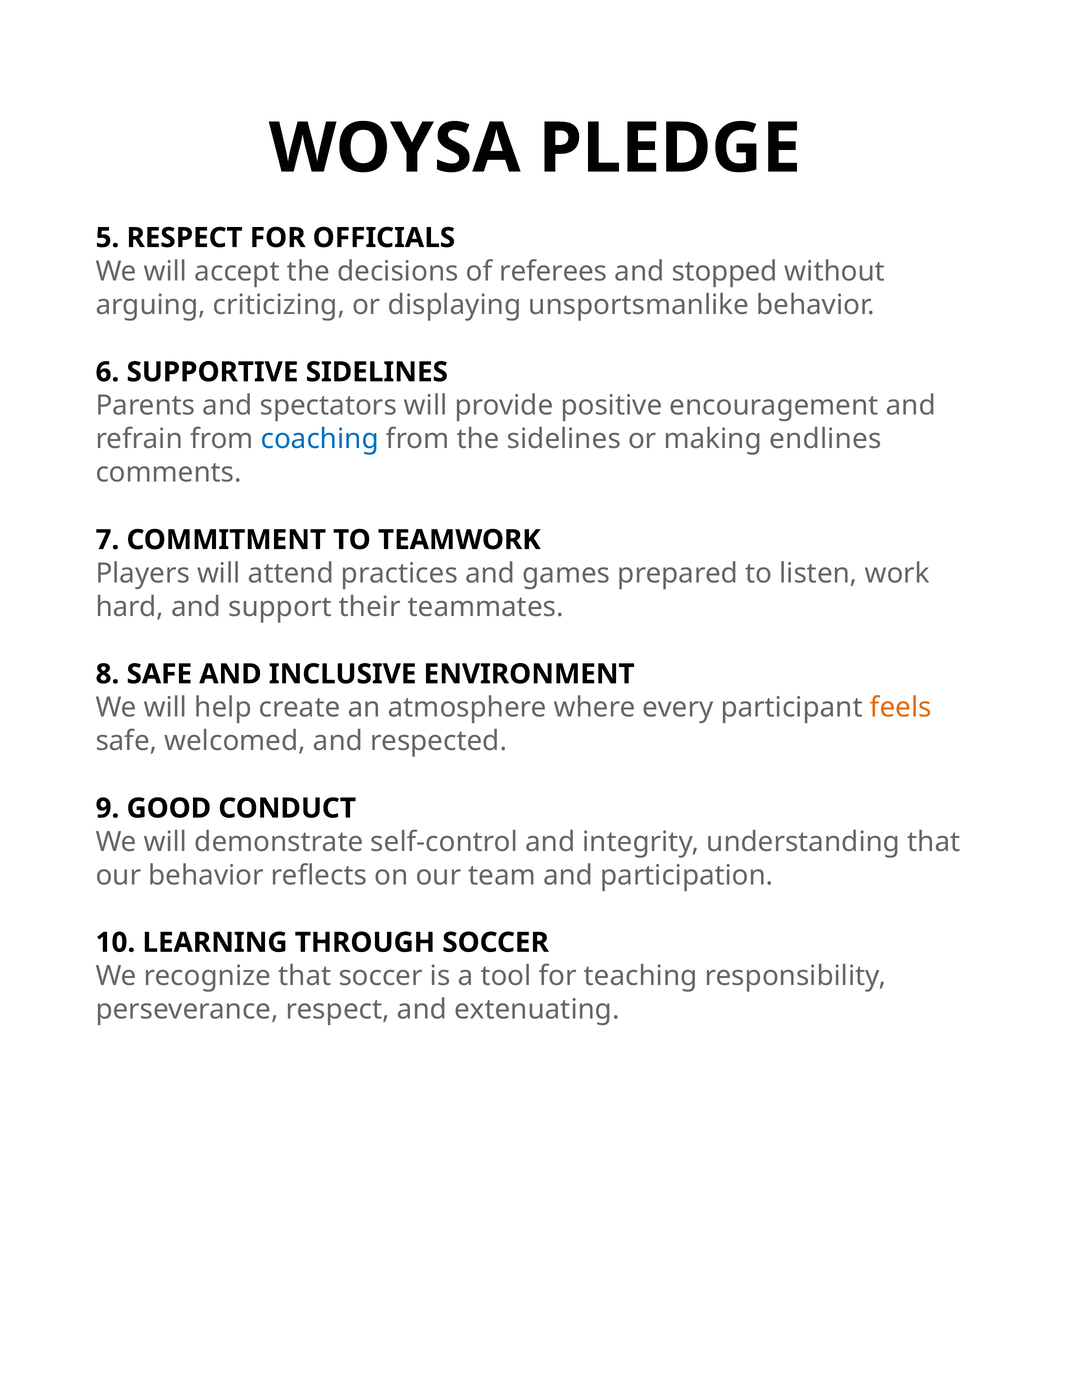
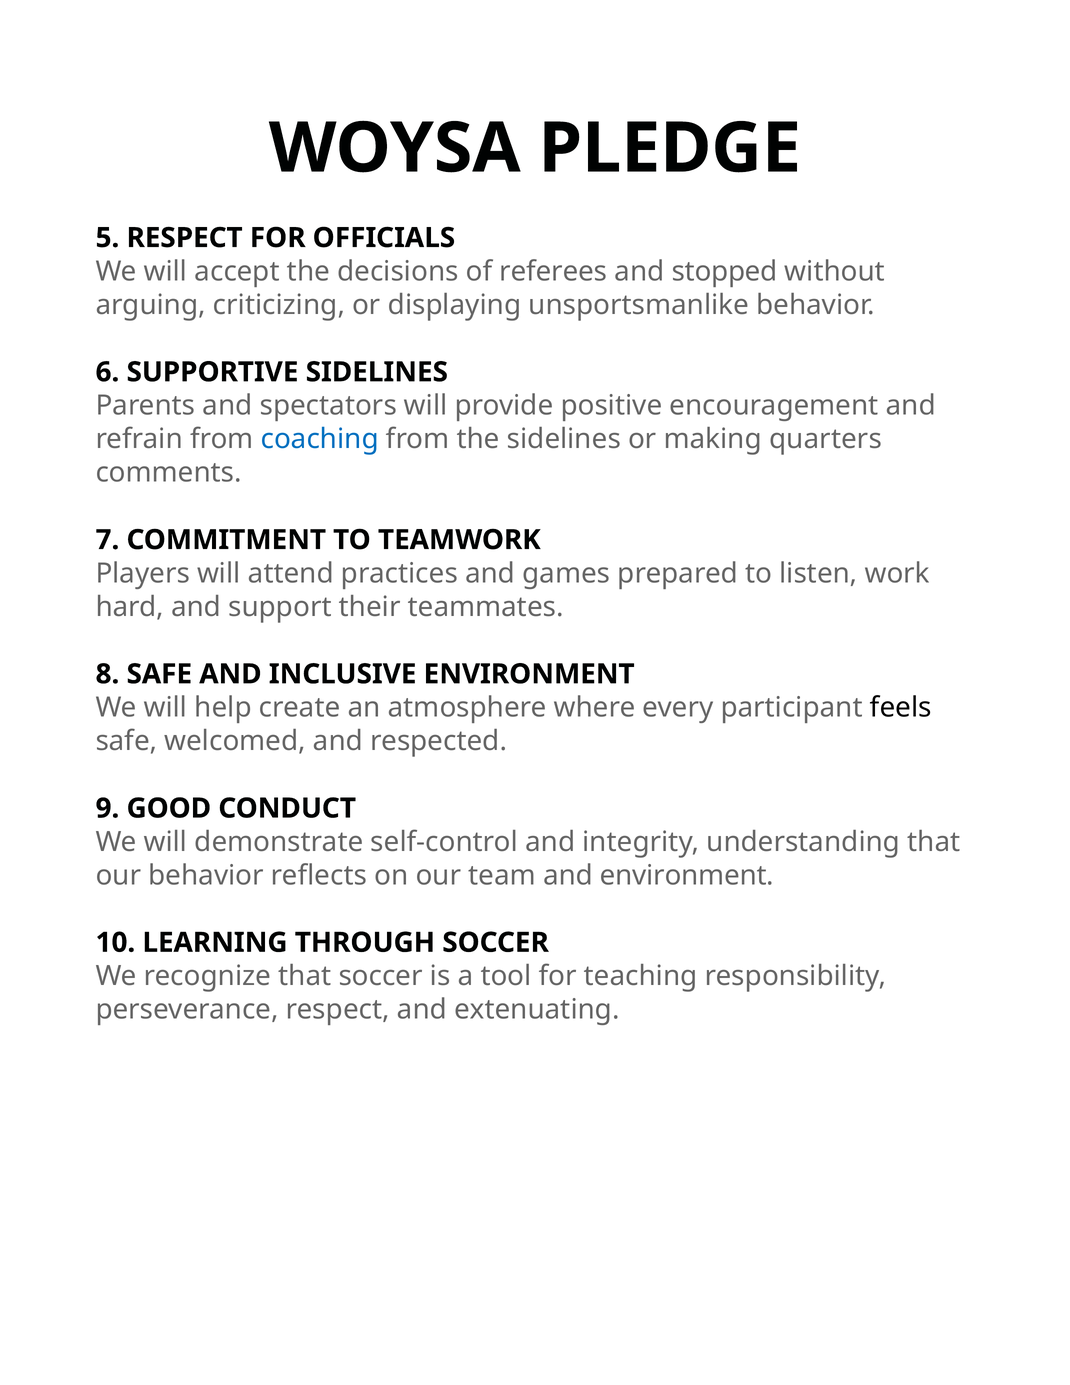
endlines: endlines -> quarters (826, 439)
feels colour: orange -> black (901, 708)
and participation: participation -> environment (687, 875)
